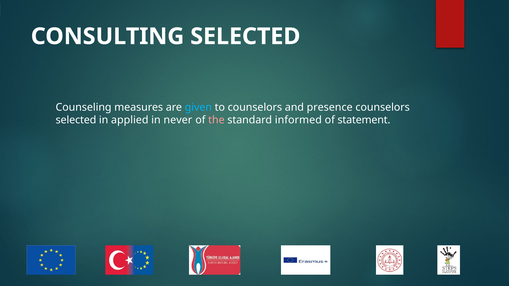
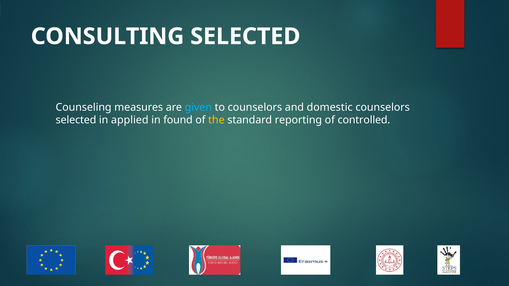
presence: presence -> domestic (330, 107)
never: never -> found (178, 120)
the colour: pink -> yellow (216, 120)
informed: informed -> reporting (298, 120)
statement: statement -> controlled (364, 120)
